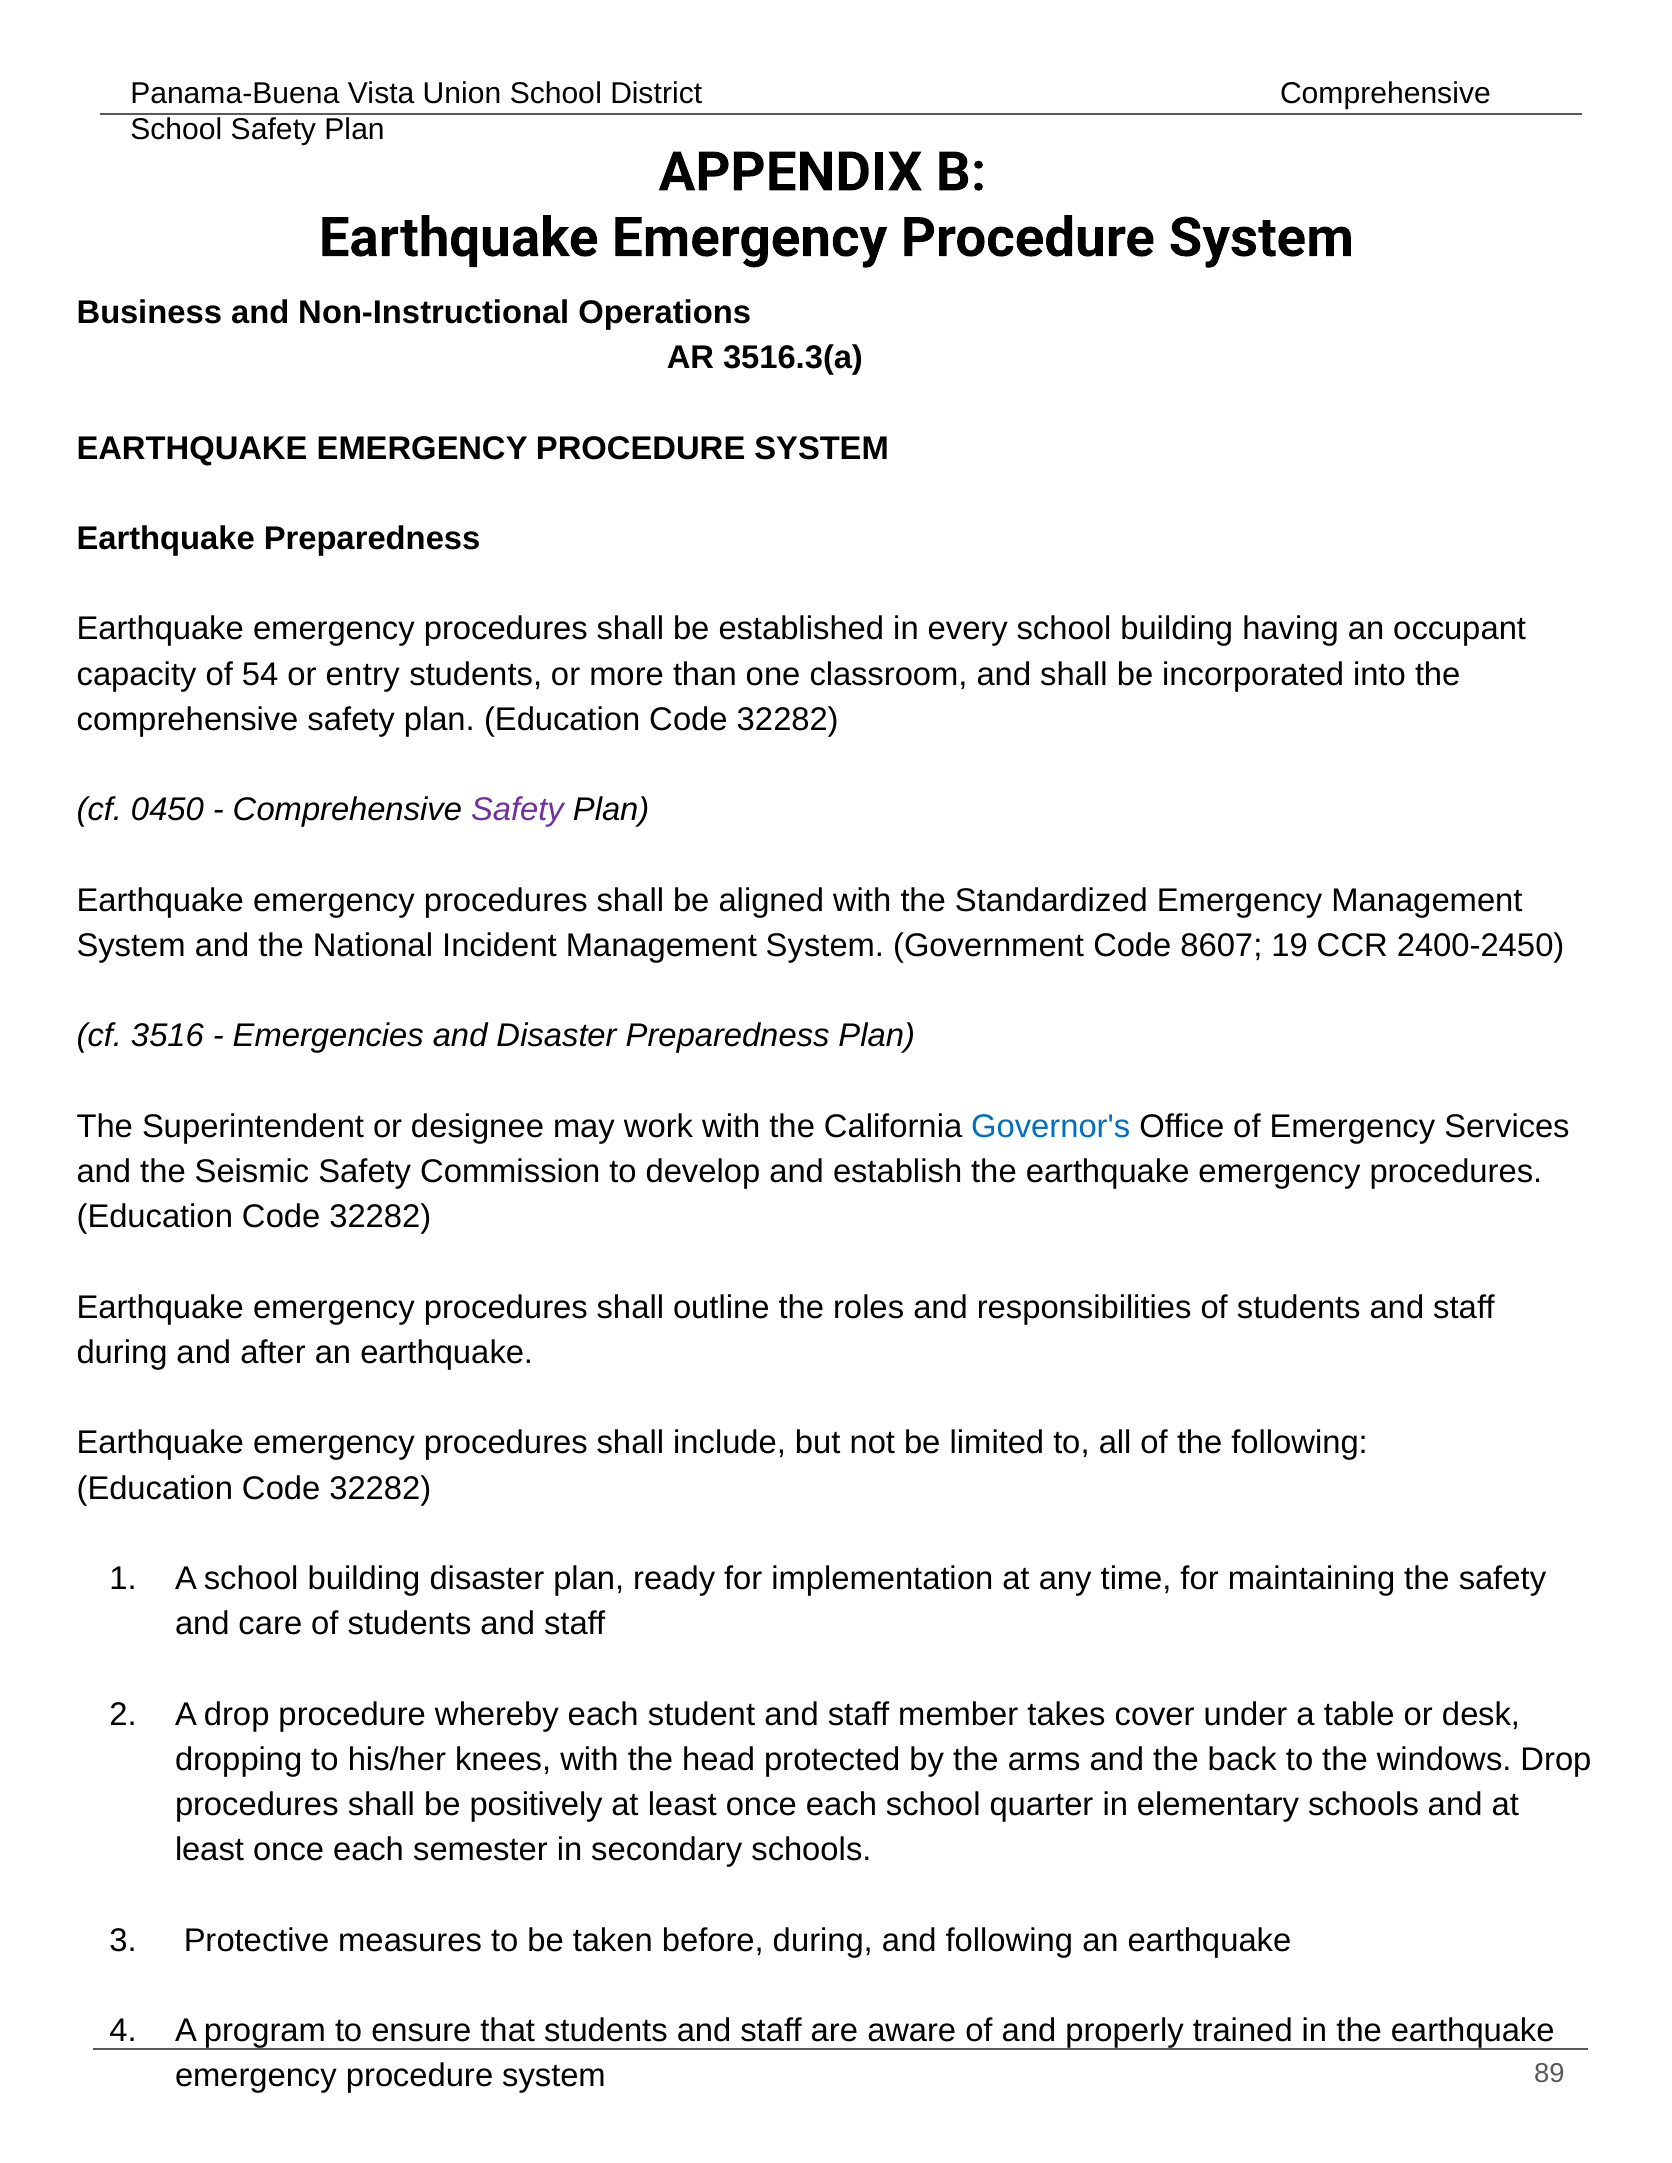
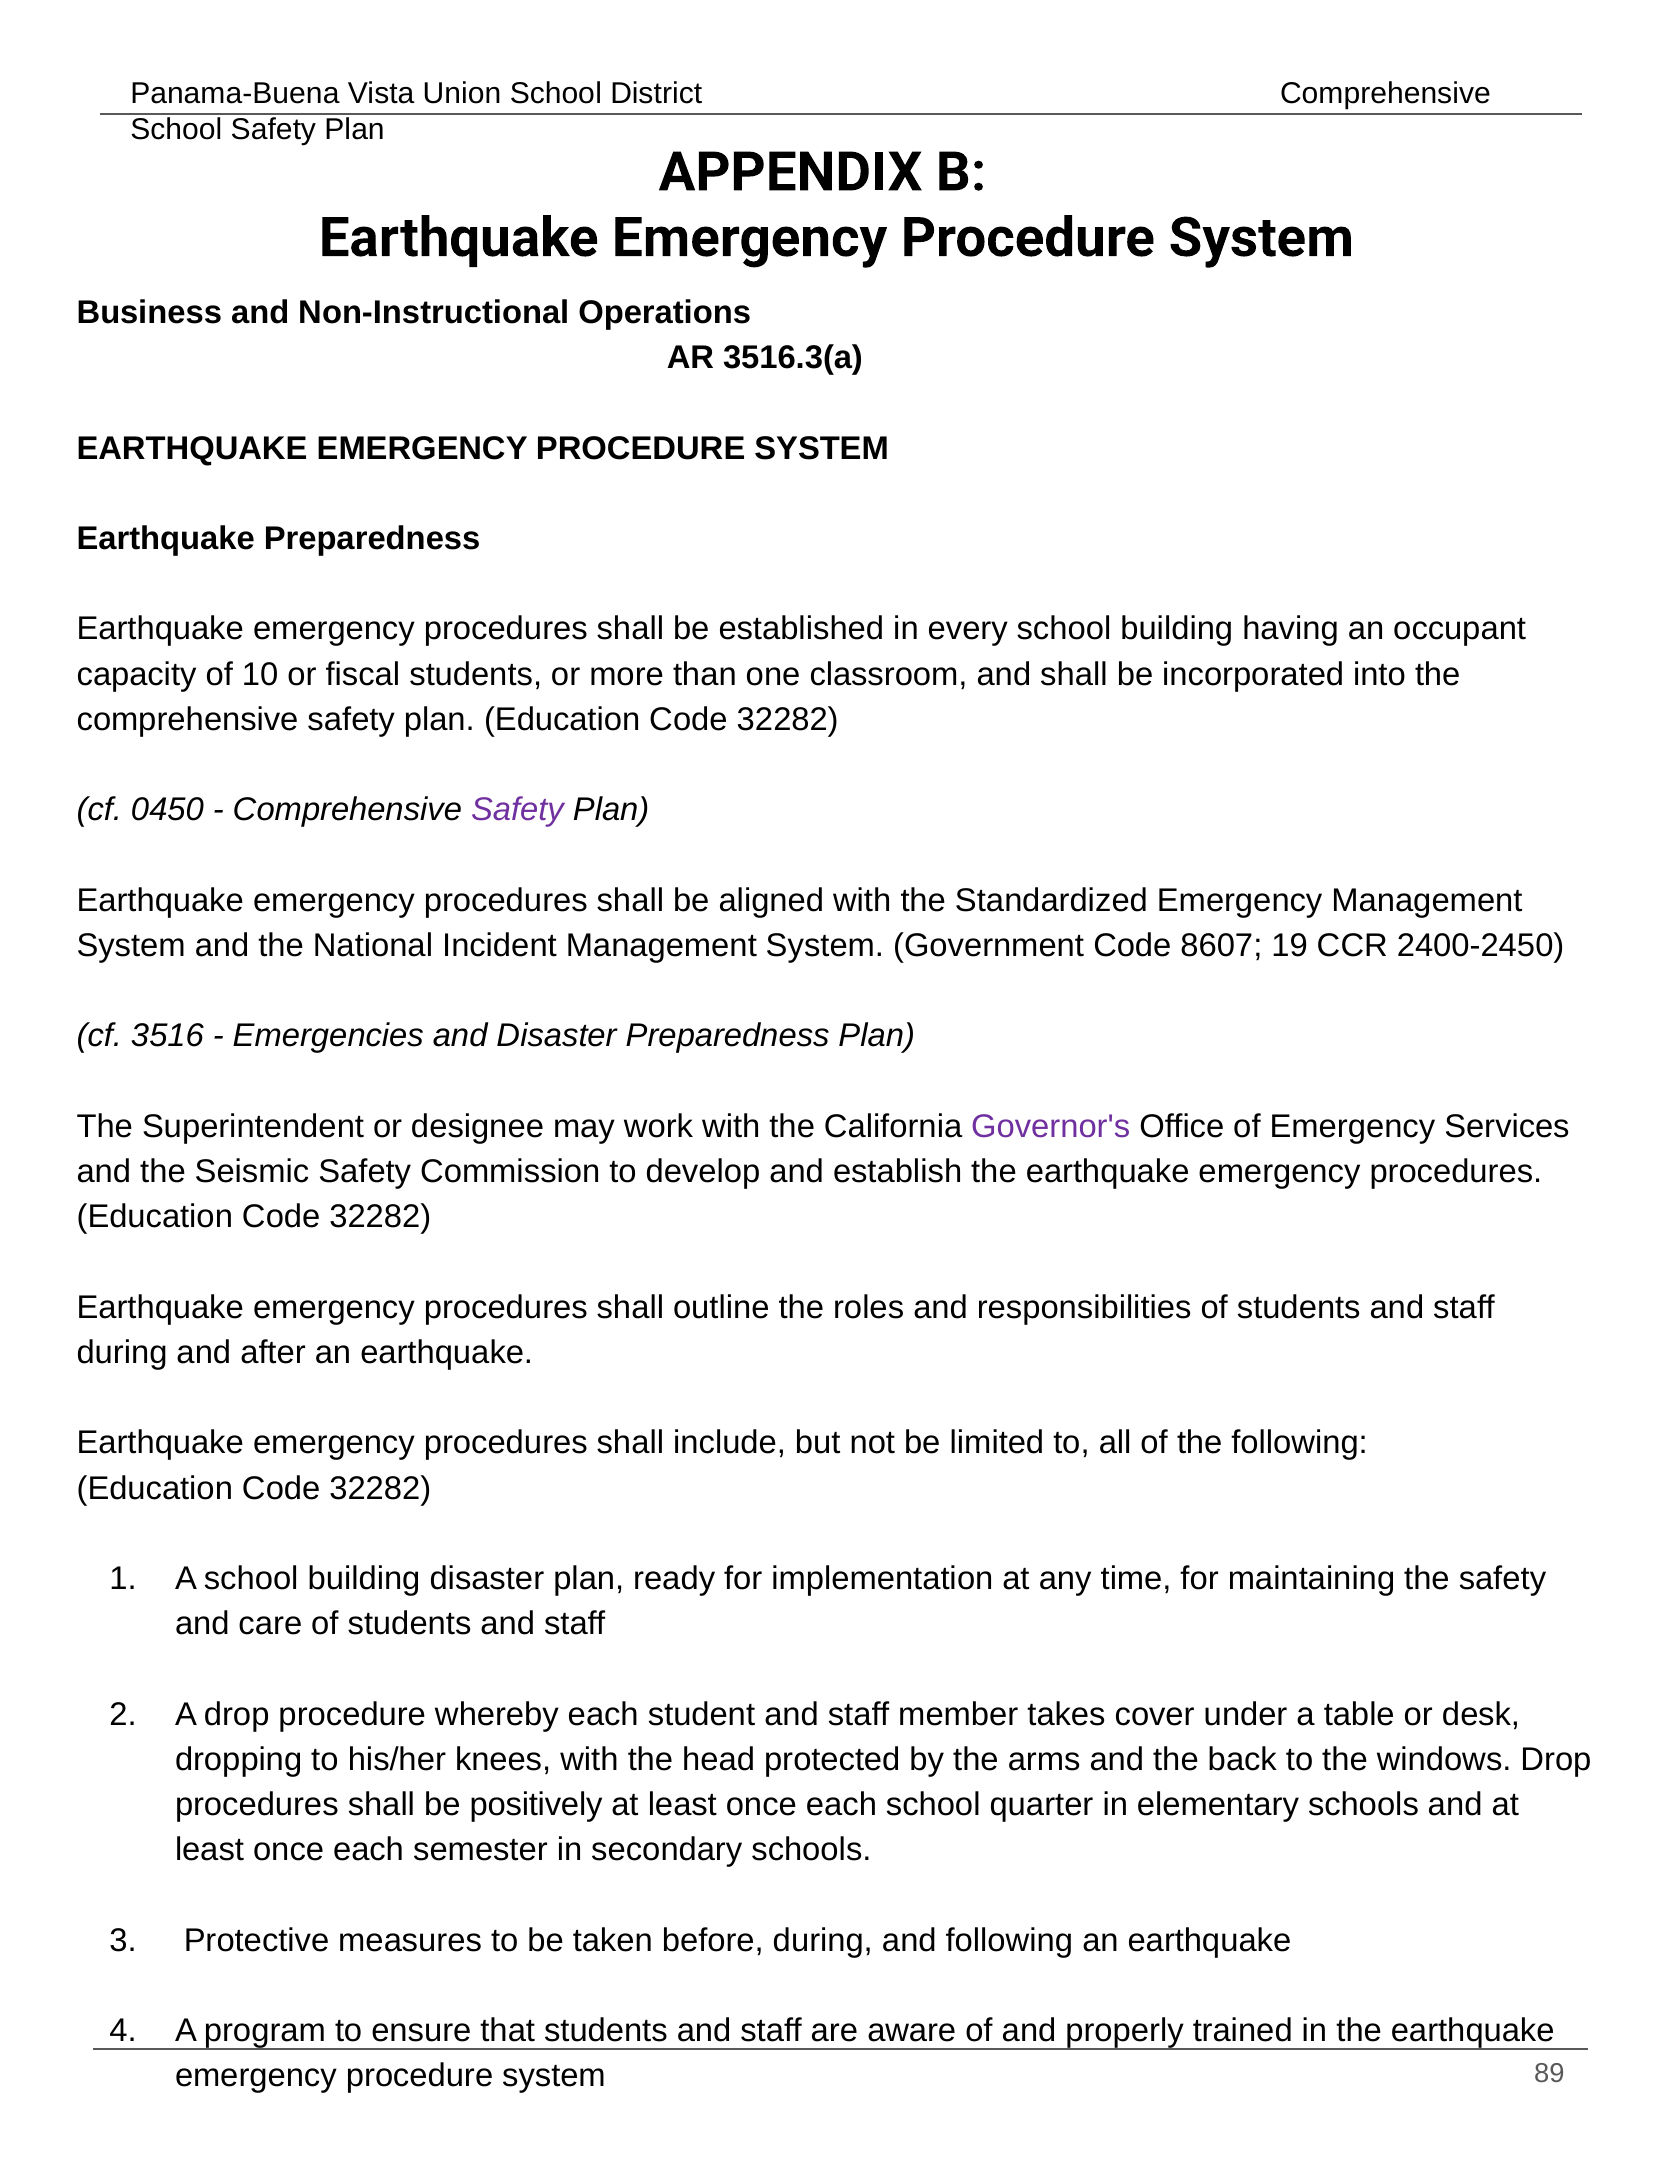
54: 54 -> 10 (260, 675)
entry: entry -> fiscal (363, 675)
Governor's colour: blue -> purple (1051, 1127)
